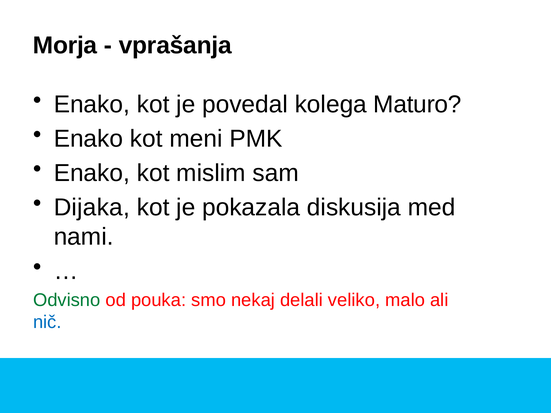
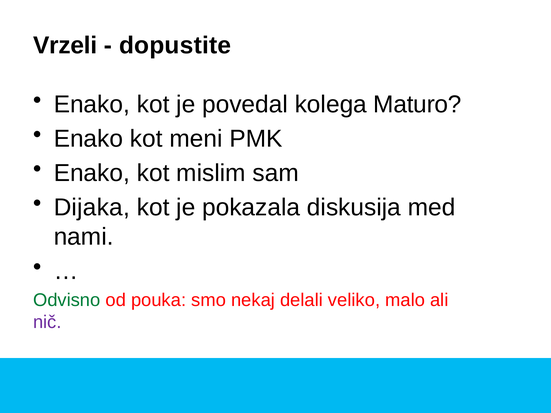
Morja: Morja -> Vrzeli (65, 46)
vprašanja: vprašanja -> dopustite (175, 46)
nič colour: blue -> purple (47, 322)
